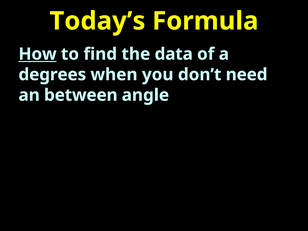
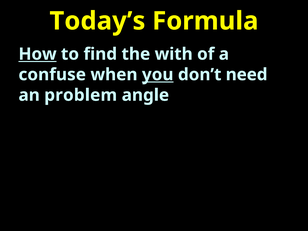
data: data -> with (174, 54)
degrees: degrees -> confuse (52, 75)
you underline: none -> present (158, 75)
between: between -> problem (81, 95)
